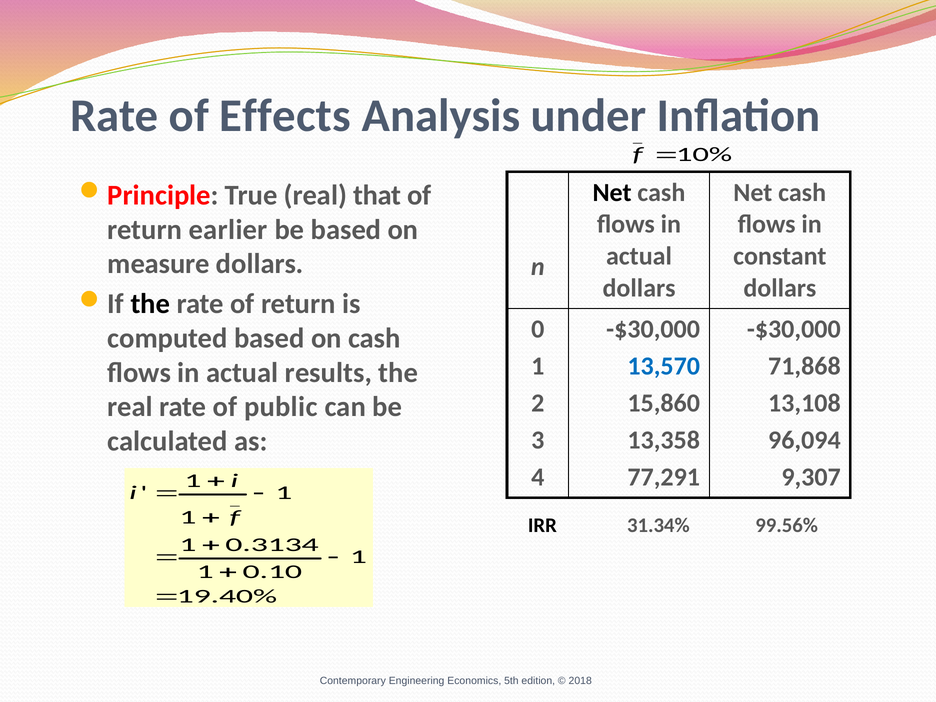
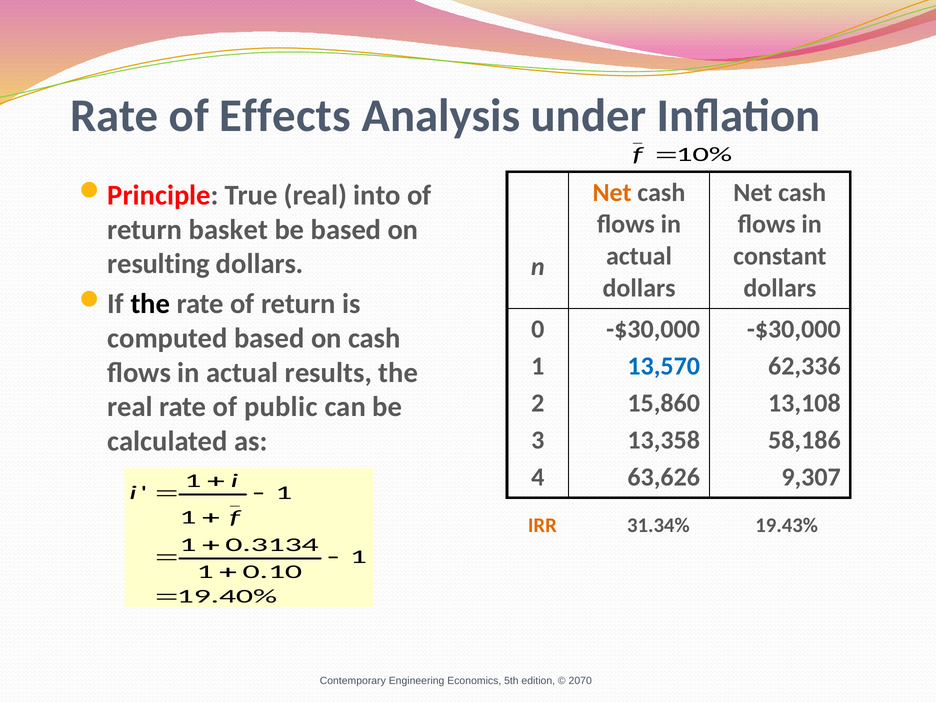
that: that -> into (377, 195)
Net colour: black -> orange (612, 193)
earlier: earlier -> basket (228, 230)
measure: measure -> resulting (159, 264)
71,868: 71,868 -> 62,336 (804, 366)
96,094: 96,094 -> 58,186 (804, 440)
77,291: 77,291 -> 63,626 (664, 477)
IRR colour: black -> orange (542, 526)
99.56%: 99.56% -> 19.43% (787, 526)
2018: 2018 -> 2070 (580, 681)
